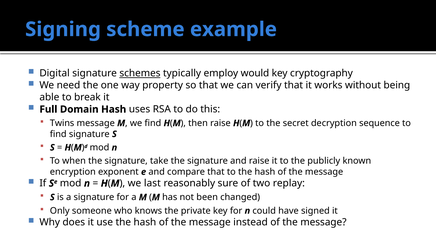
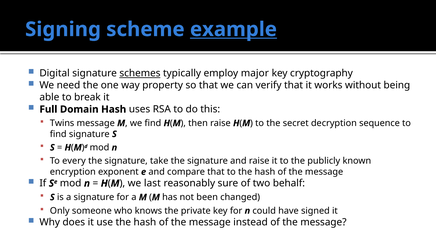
example underline: none -> present (233, 29)
would: would -> major (255, 73)
when: when -> every (74, 161)
replay: replay -> behalf (289, 184)
